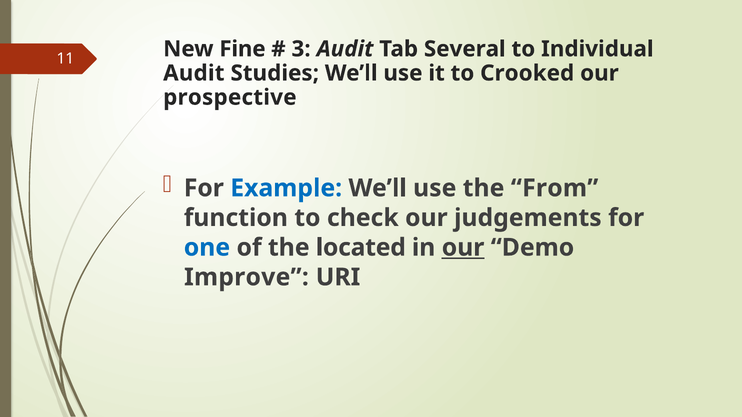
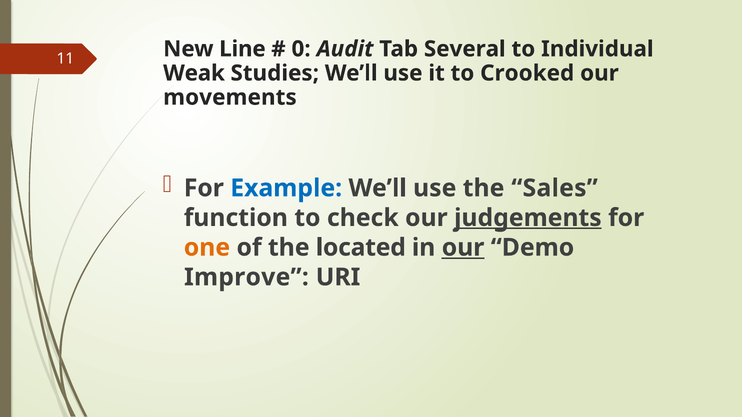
Fine: Fine -> Line (242, 49)
3: 3 -> 0 (301, 49)
Audit: Audit -> Weak (194, 73)
prospective: prospective -> movements (230, 97)
From: From -> Sales (555, 188)
judgements underline: none -> present (528, 218)
one colour: blue -> orange (207, 248)
